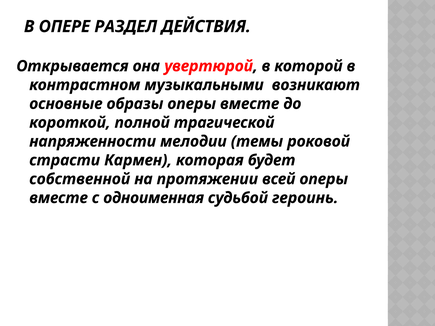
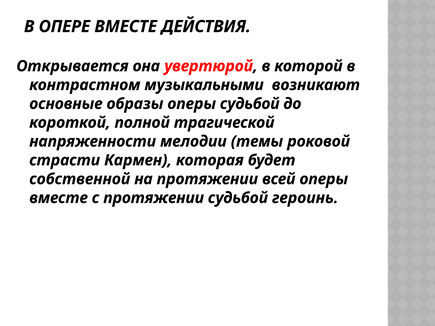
ОПЕРЕ РАЗДЕЛ: РАЗДЕЛ -> ВМЕСТЕ (126, 27)
образы оперы вместе: вместе -> судьбой (250, 104)
с одноименная: одноименная -> протяжении (154, 198)
